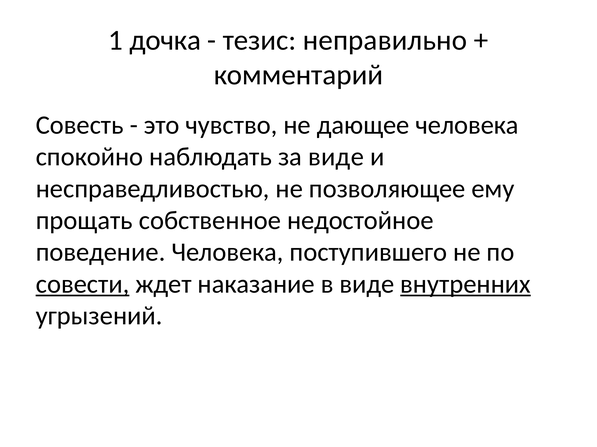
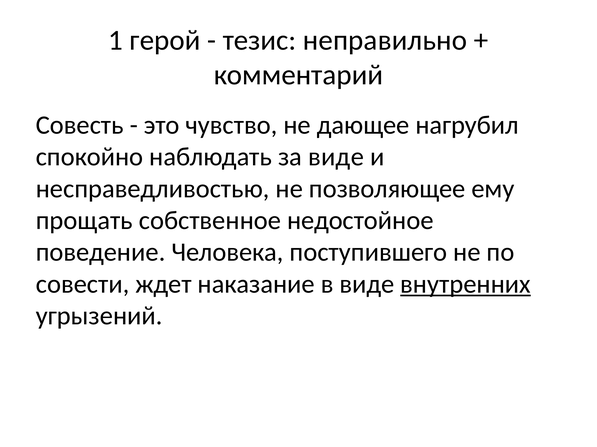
дочка: дочка -> герой (165, 40)
дающее человека: человека -> нагрубил (467, 125)
совести underline: present -> none (83, 284)
